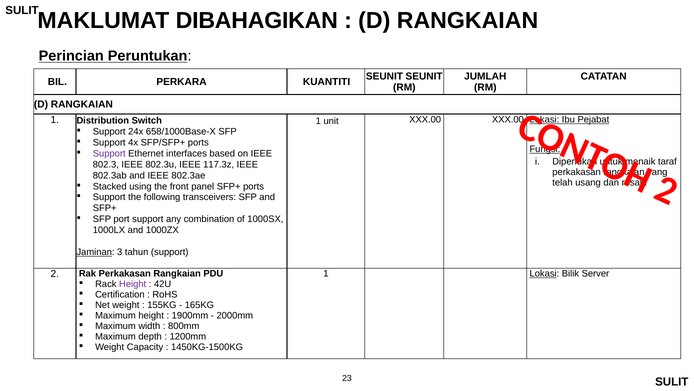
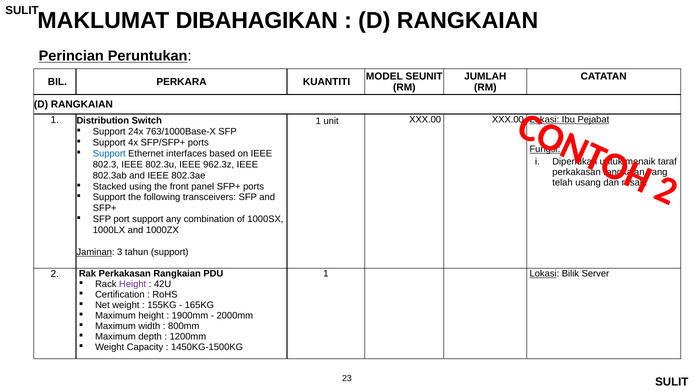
SEUNIT: SEUNIT -> MODEL (384, 76)
658/1000Base-X: 658/1000Base-X -> 763/1000Base-X (181, 132)
Support colour: purple -> blue (109, 153)
117.3z: 117.3z -> 962.3z (219, 164)
